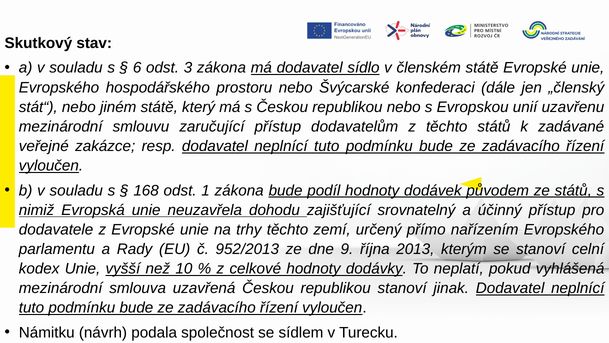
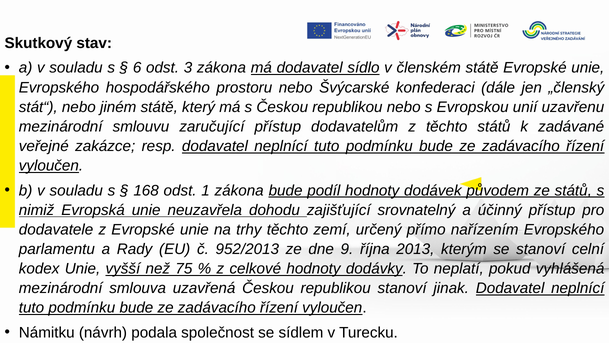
10: 10 -> 75 (184, 268)
